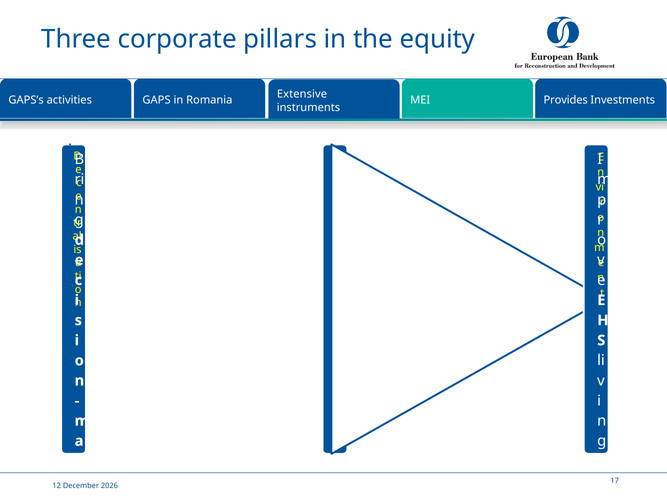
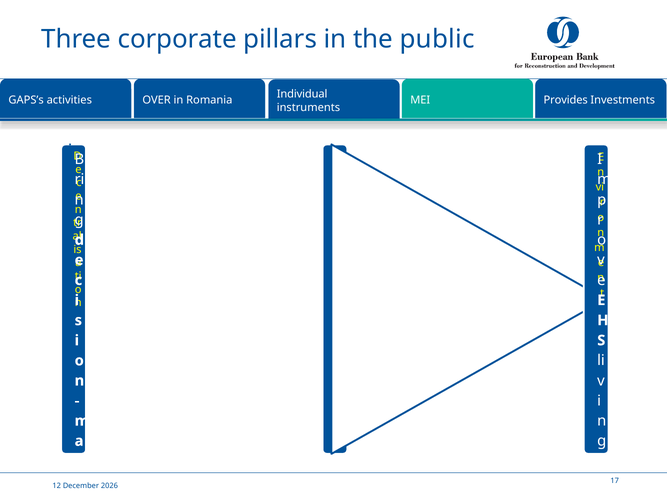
equity: equity -> public (437, 39)
Extensive: Extensive -> Individual (302, 94)
GAPS: GAPS -> OVER (157, 100)
